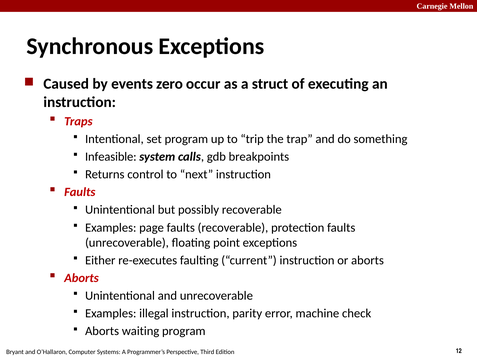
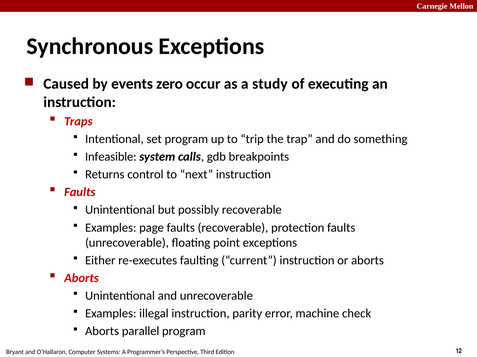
struct: struct -> study (270, 84)
waiting: waiting -> parallel (141, 332)
